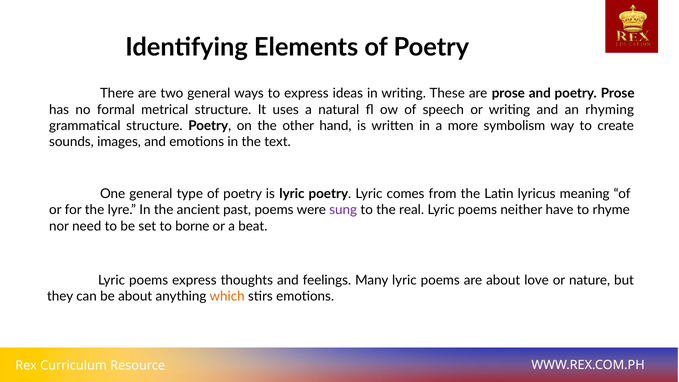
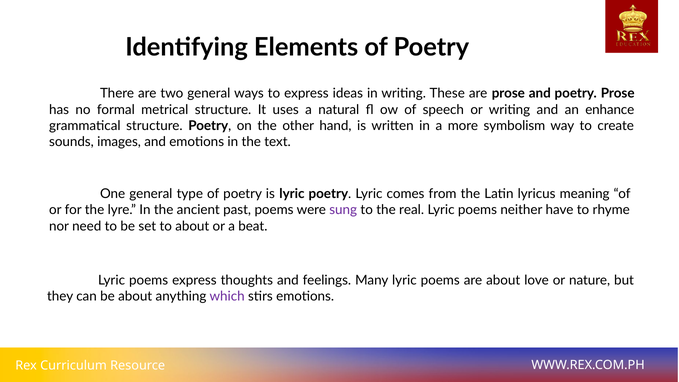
rhyming: rhyming -> enhance (610, 110)
to borne: borne -> about (192, 226)
which colour: orange -> purple (227, 296)
